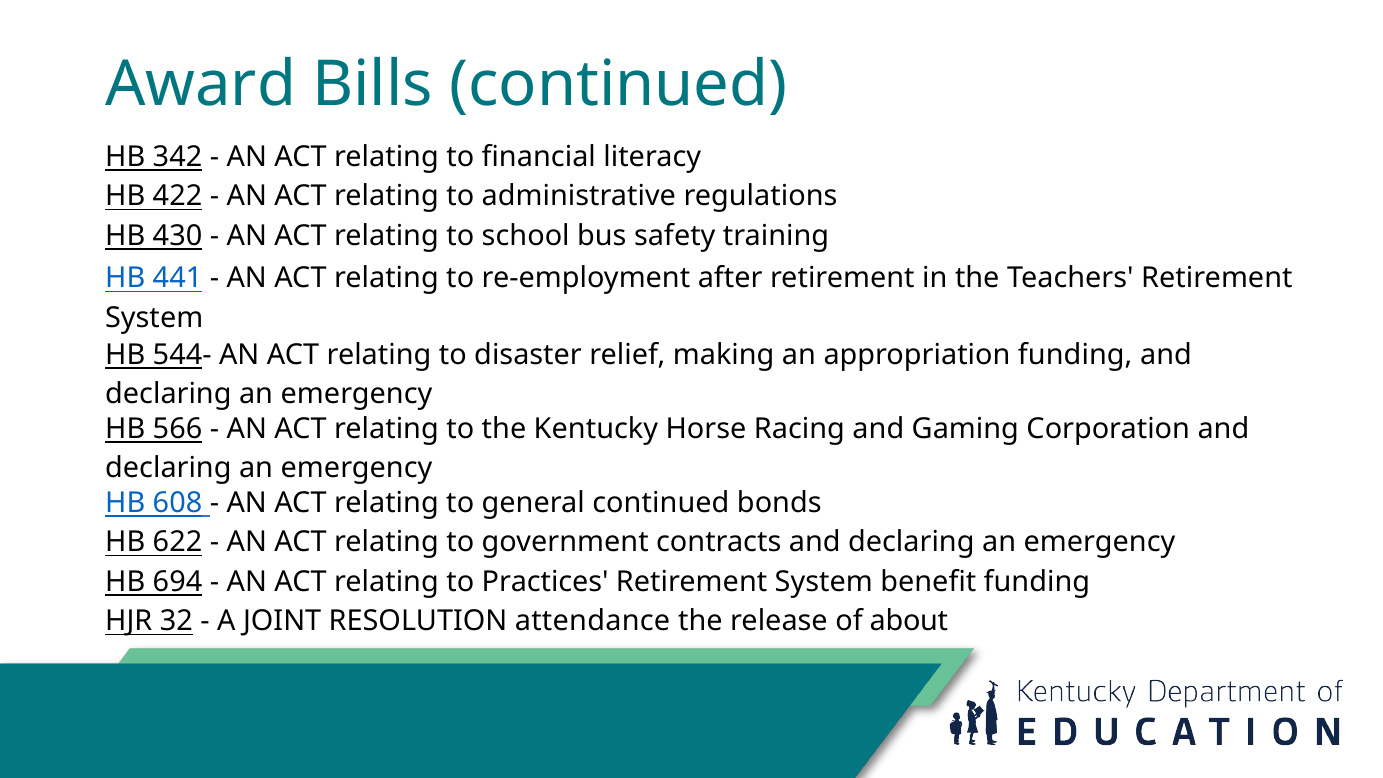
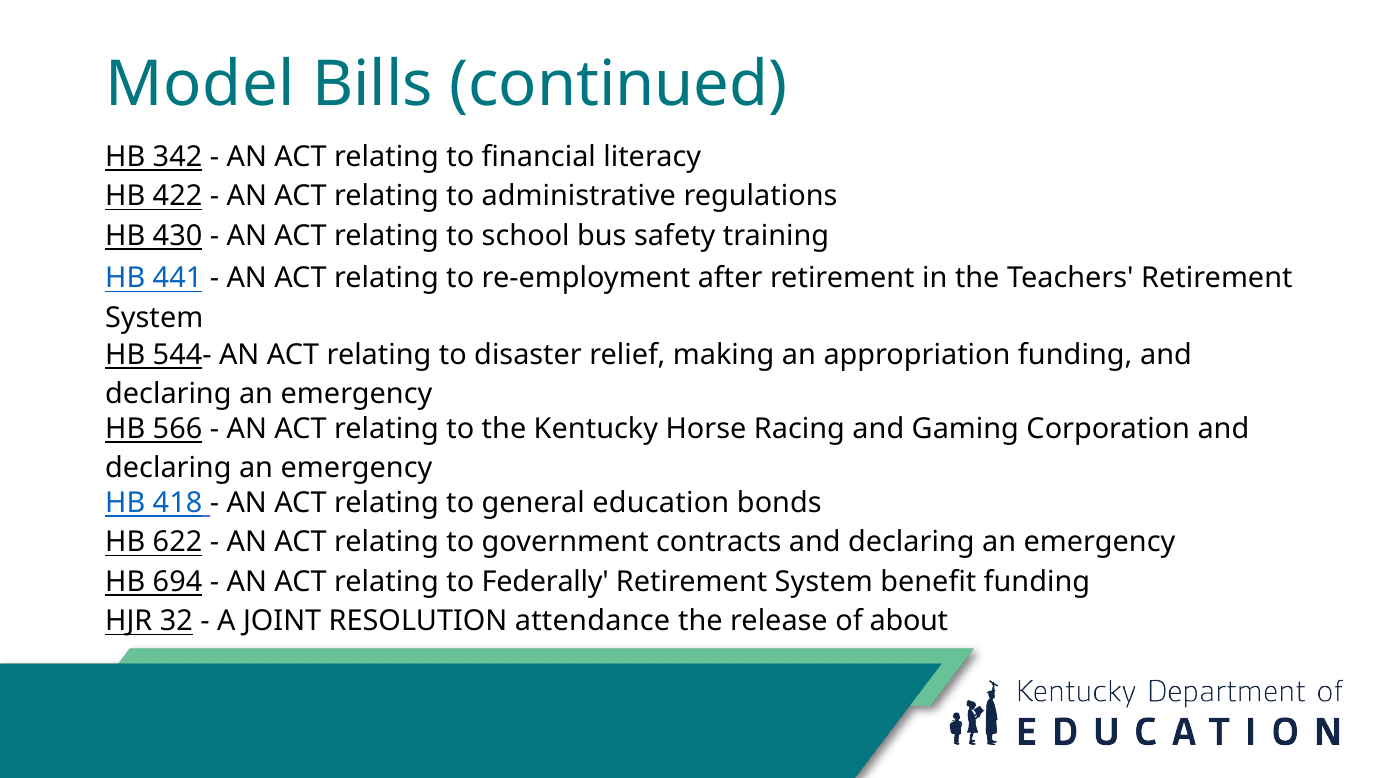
Award: Award -> Model (200, 85)
608: 608 -> 418 (178, 503)
general continued: continued -> education (661, 503)
Practices: Practices -> Federally (545, 582)
